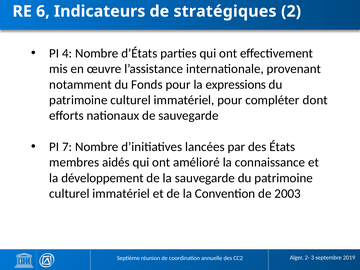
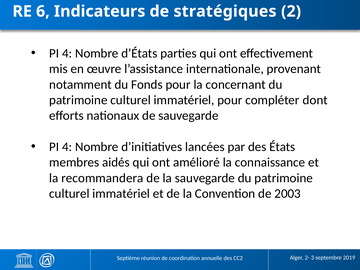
expressions: expressions -> concernant (236, 84)
7: 7 -> 4 (67, 147)
développement: développement -> recommandera (102, 178)
